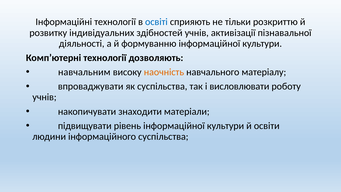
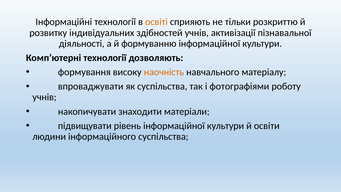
освіті colour: blue -> orange (156, 22)
навчальним: навчальним -> формування (84, 72)
висловлювати: висловлювати -> фотографіями (239, 86)
